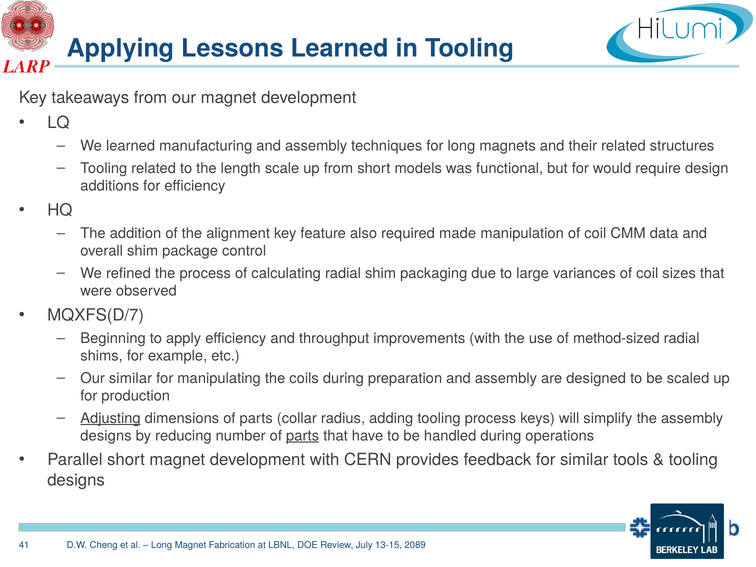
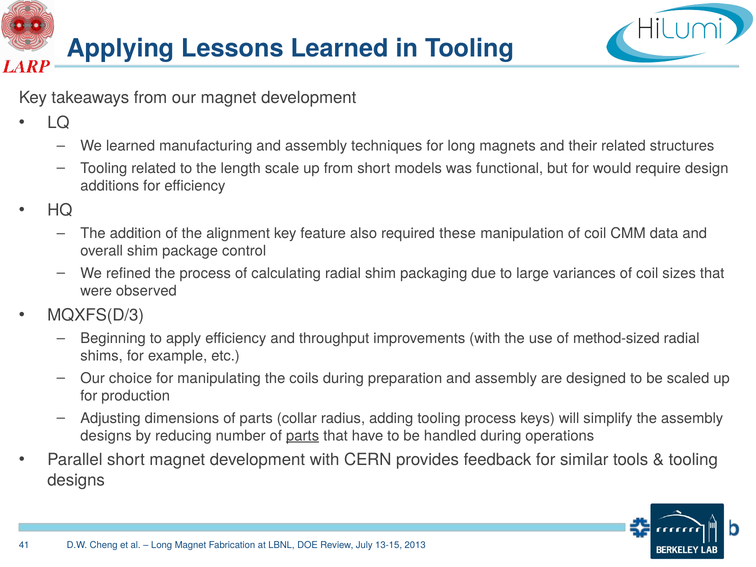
made: made -> these (458, 233)
MQXFS(D/7: MQXFS(D/7 -> MQXFS(D/3 (96, 315)
Our similar: similar -> choice (130, 378)
Adjusting underline: present -> none (110, 418)
2089: 2089 -> 2013 (415, 545)
